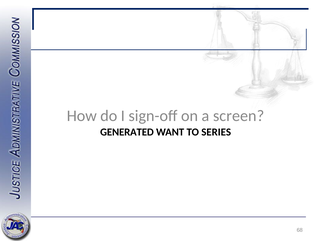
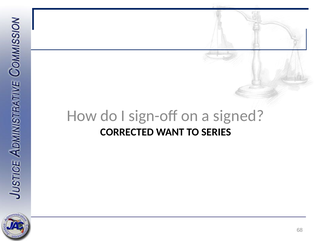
screen: screen -> signed (239, 116)
GENERATED: GENERATED -> CORRECTED (127, 132)
